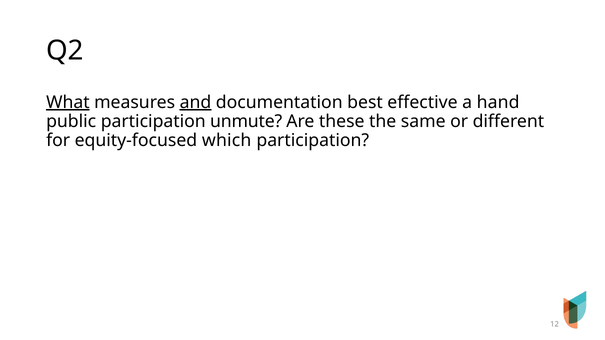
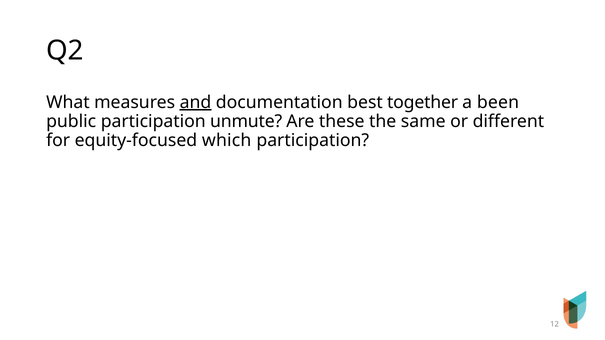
What underline: present -> none (68, 102)
effective: effective -> together (423, 102)
hand: hand -> been (498, 102)
